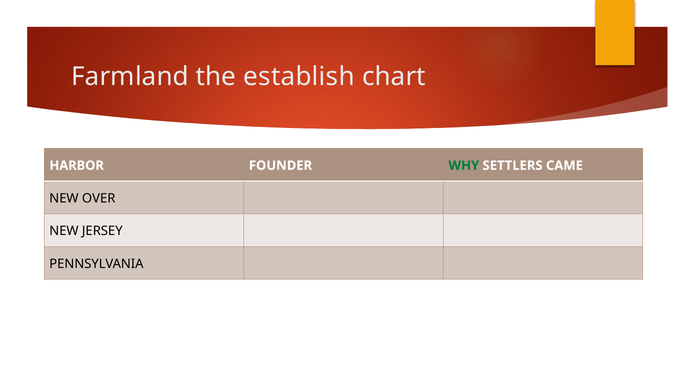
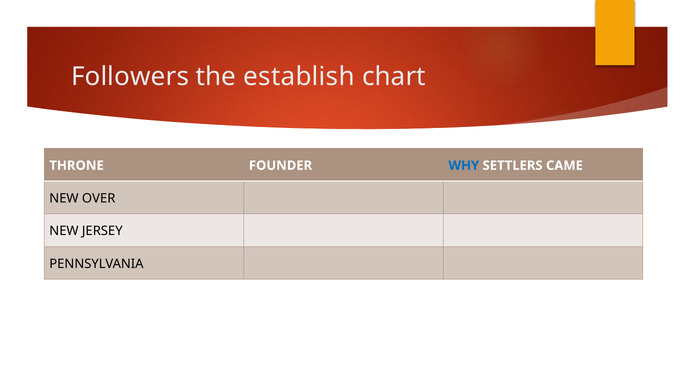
Farmland: Farmland -> Followers (130, 77)
HARBOR: HARBOR -> THRONE (77, 166)
WHY colour: green -> blue (464, 166)
